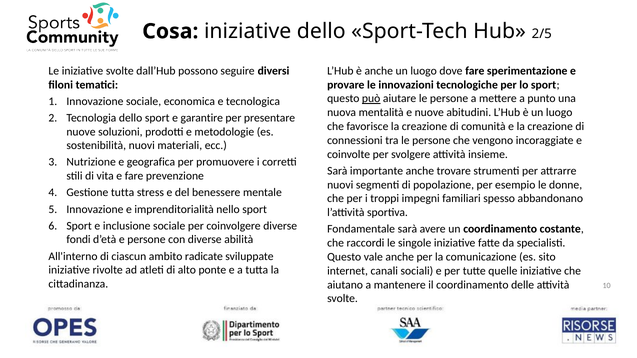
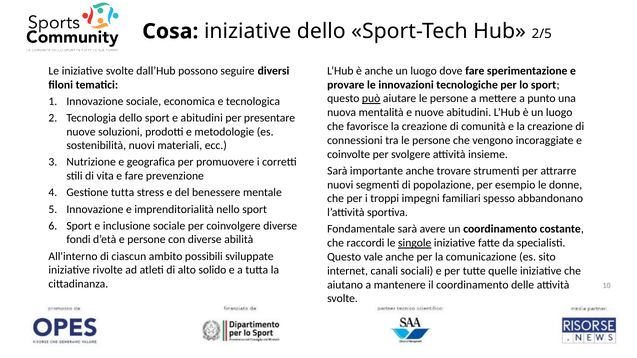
e garantire: garantire -> abitudini (202, 118)
singole underline: none -> present (415, 243)
radicate: radicate -> possibili (204, 256)
ponte: ponte -> solido (212, 270)
